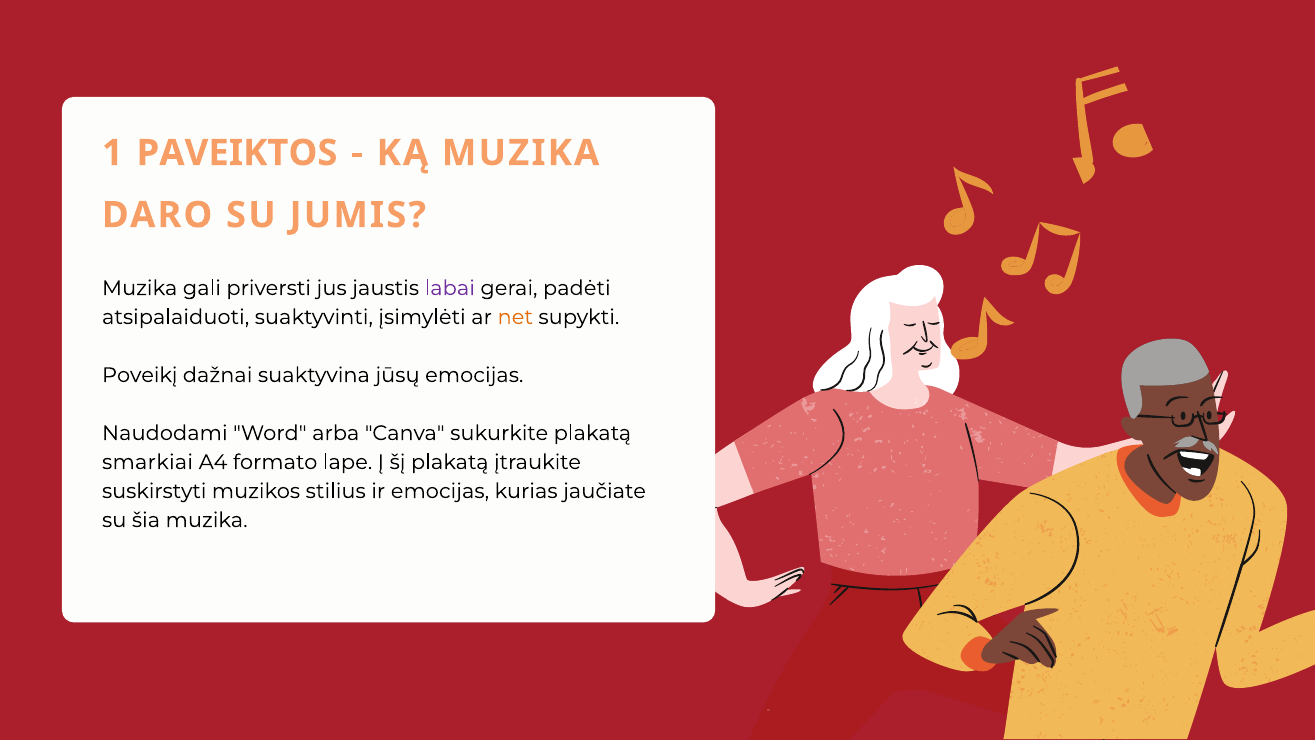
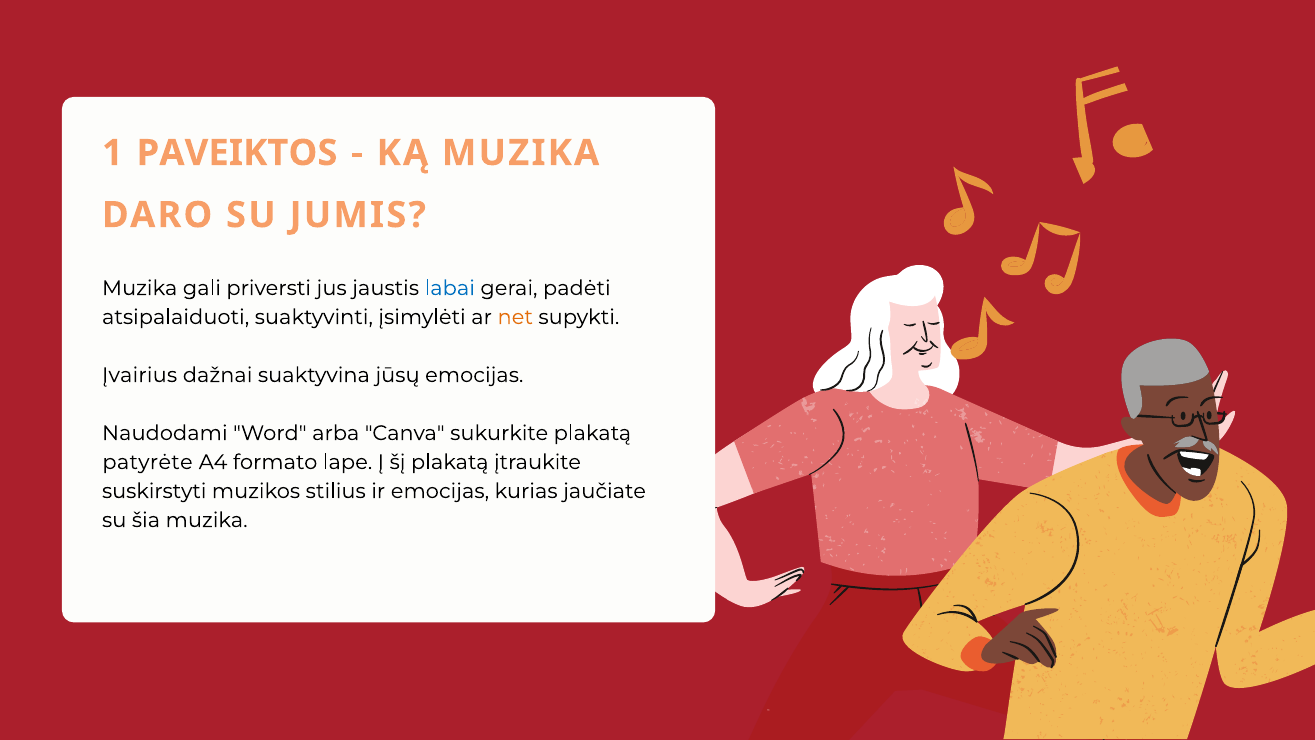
labai colour: purple -> blue (450, 288)
Poveikį: Poveikį -> Įvairius (140, 375)
smarkiai: smarkiai -> patyrėte (148, 462)
